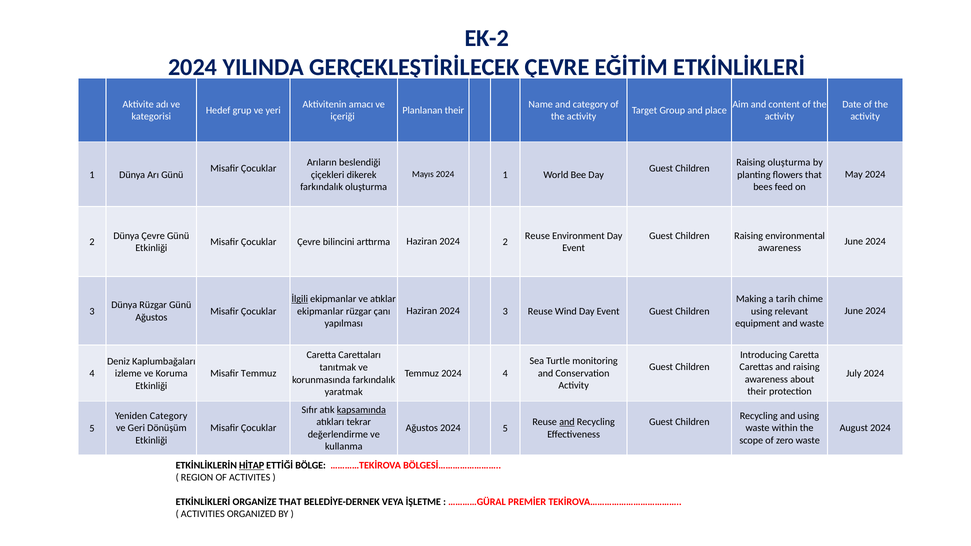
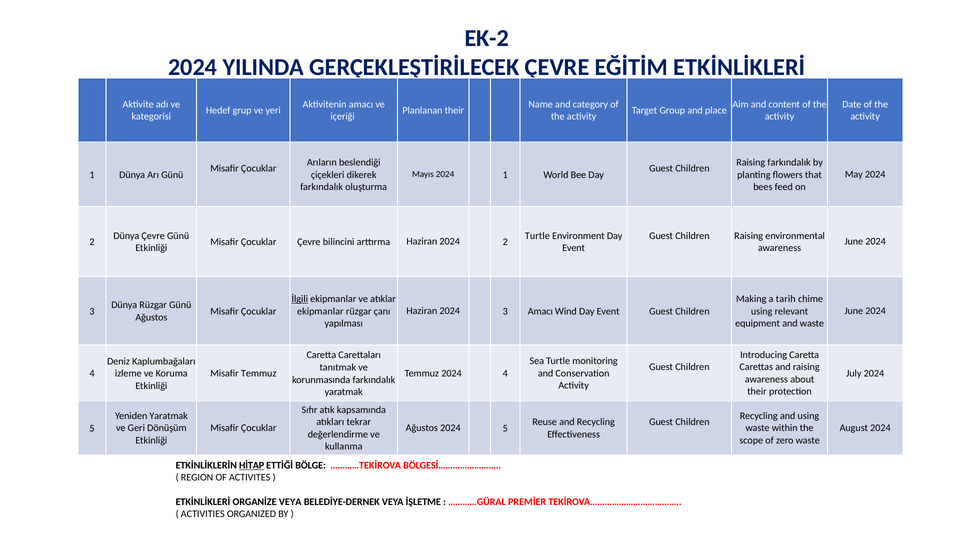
Raising oluşturma: oluşturma -> farkındalık (789, 162)
Reuse: Reuse -> Turtle (537, 236)
3 Reuse: Reuse -> Amacı (540, 311)
kapsamında underline: present -> none (361, 410)
Yeniden Category: Category -> Yaratmak (169, 416)
and underline: present -> none (567, 422)
ORGANİZE THAT: THAT -> VEYA (290, 502)
